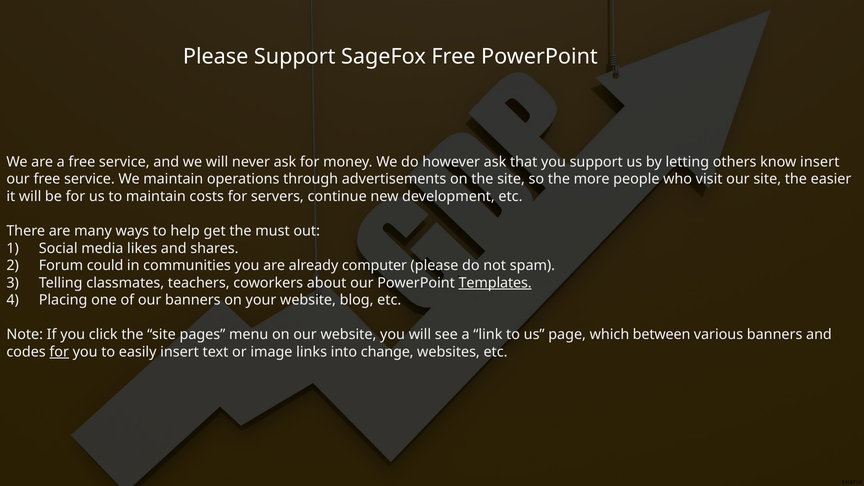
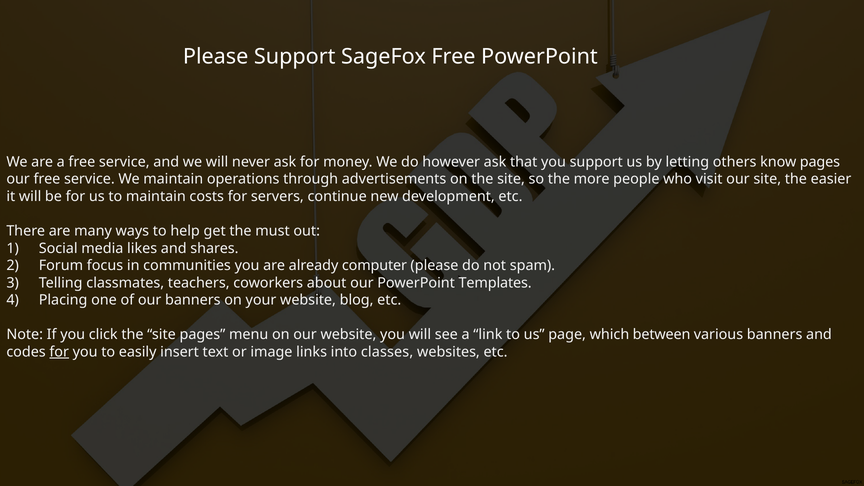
know insert: insert -> pages (820, 162)
could: could -> focus (105, 266)
Templates underline: present -> none (495, 283)
change: change -> classes (387, 352)
